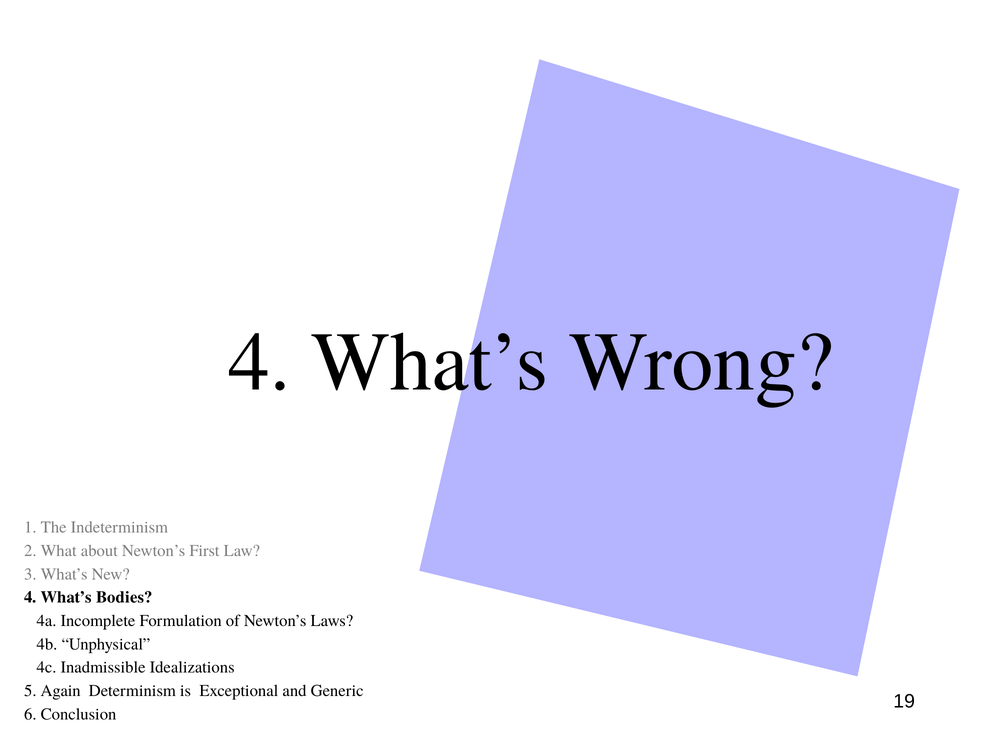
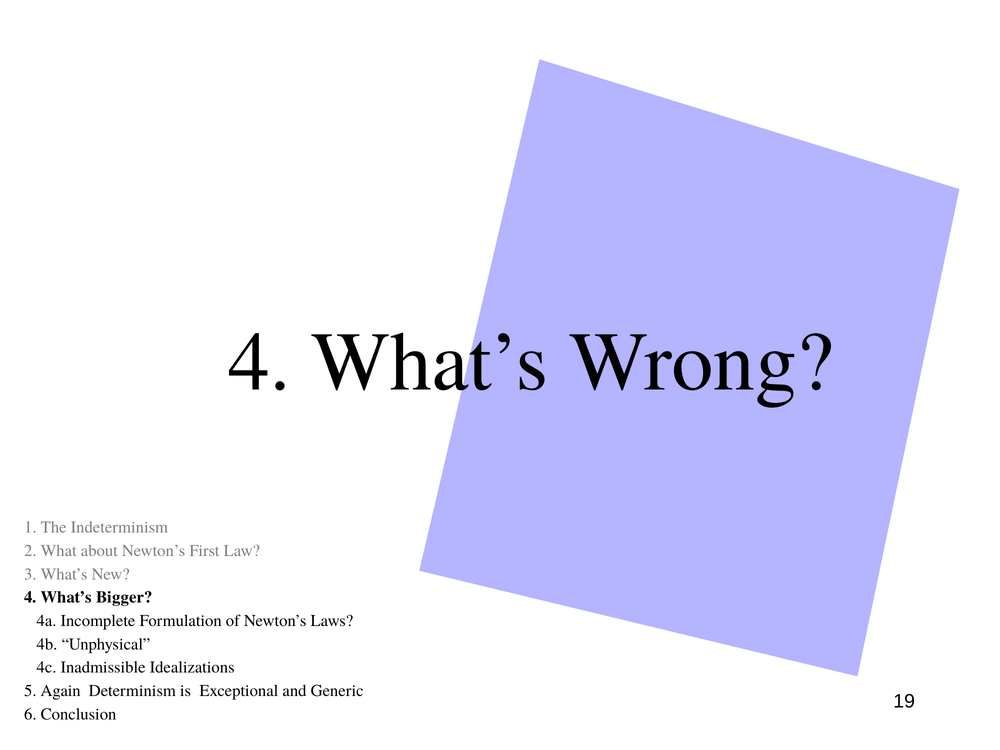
Bodies: Bodies -> Bigger (124, 597)
